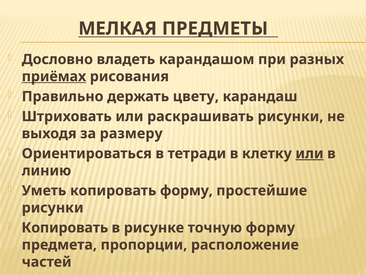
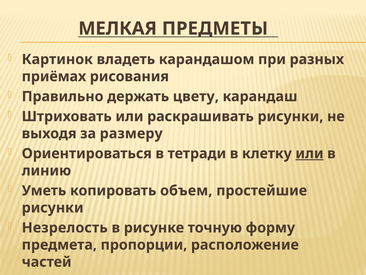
Дословно: Дословно -> Картинок (57, 59)
приёмах underline: present -> none (54, 76)
копировать форму: форму -> объем (186, 190)
Копировать: Копировать -> Незрелость (65, 227)
